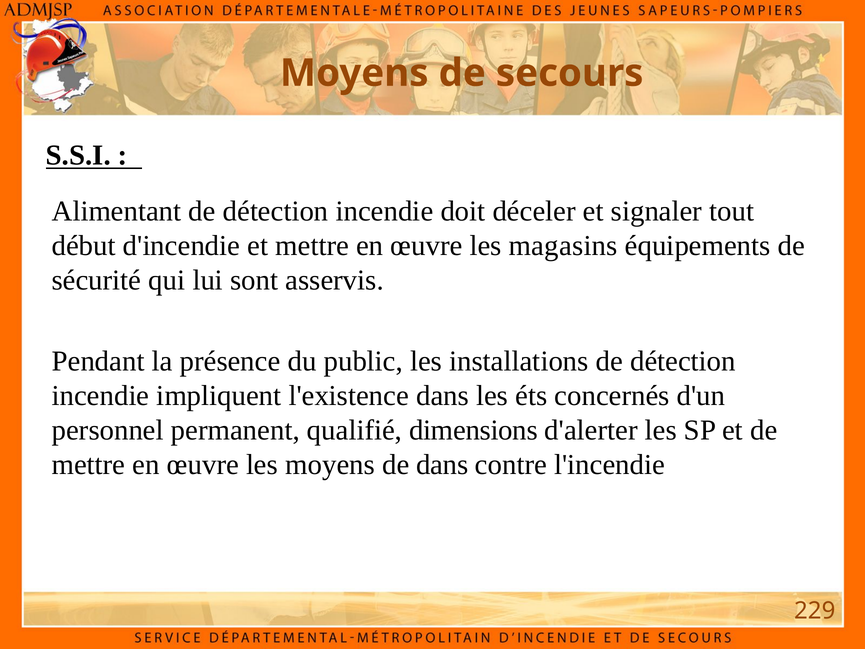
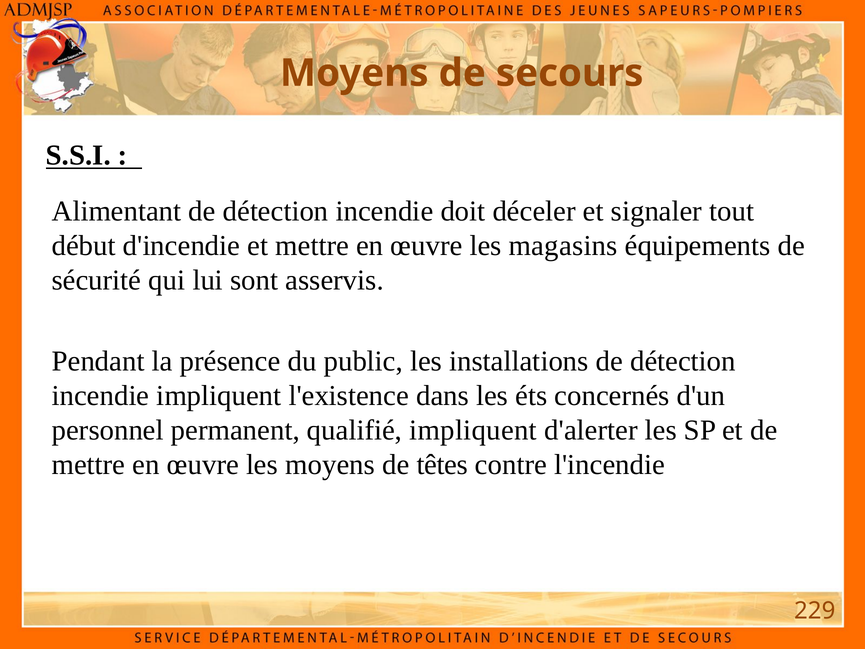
qualifié dimensions: dimensions -> impliquent (473, 430)
de dans: dans -> têtes (442, 465)
